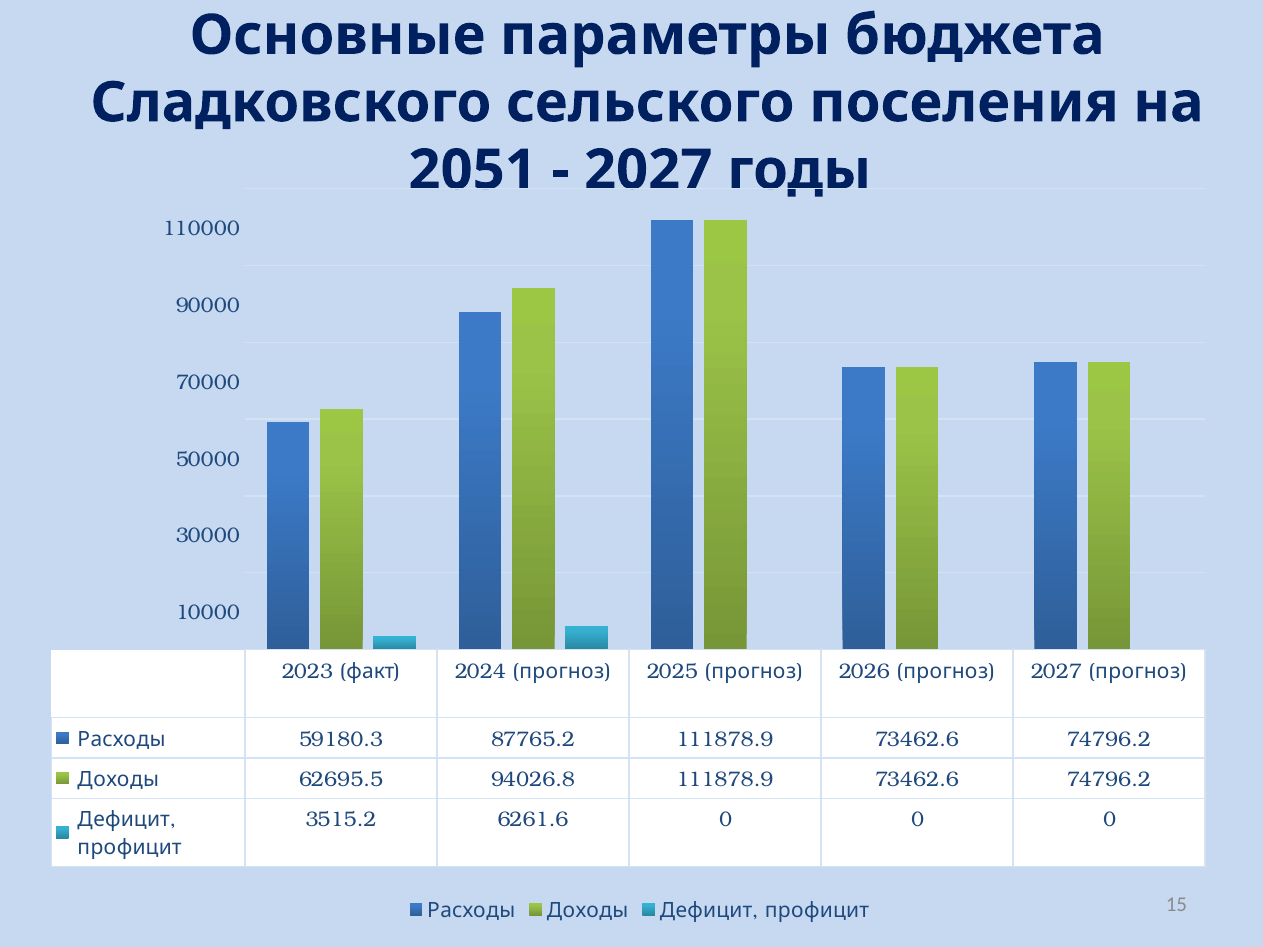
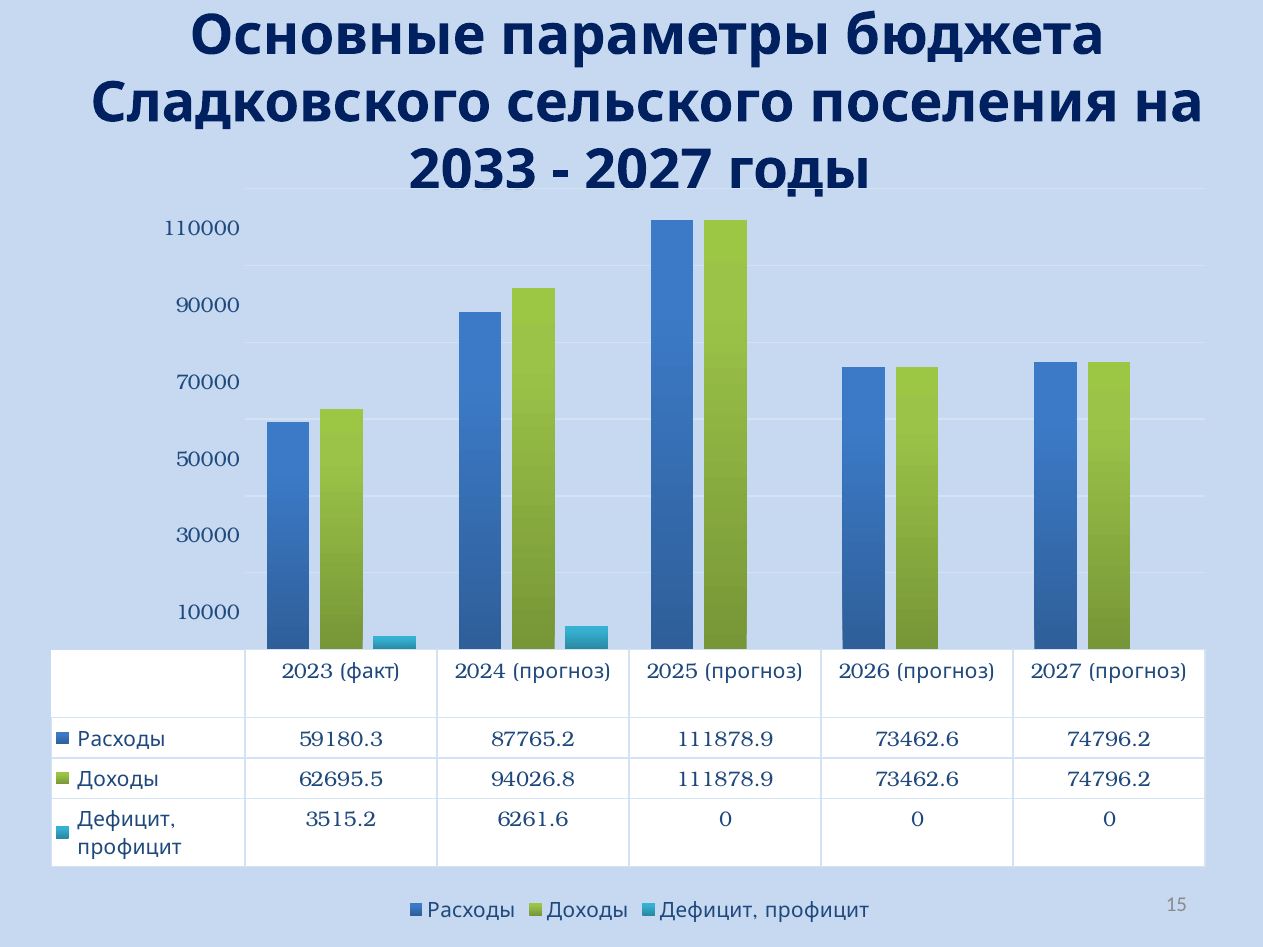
2051: 2051 -> 2033 (473, 170)
